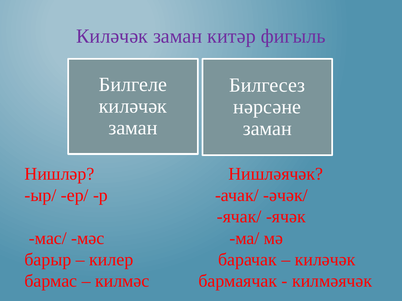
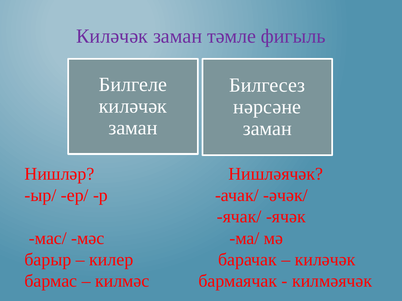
китәр: китәр -> тәмле (232, 36)
